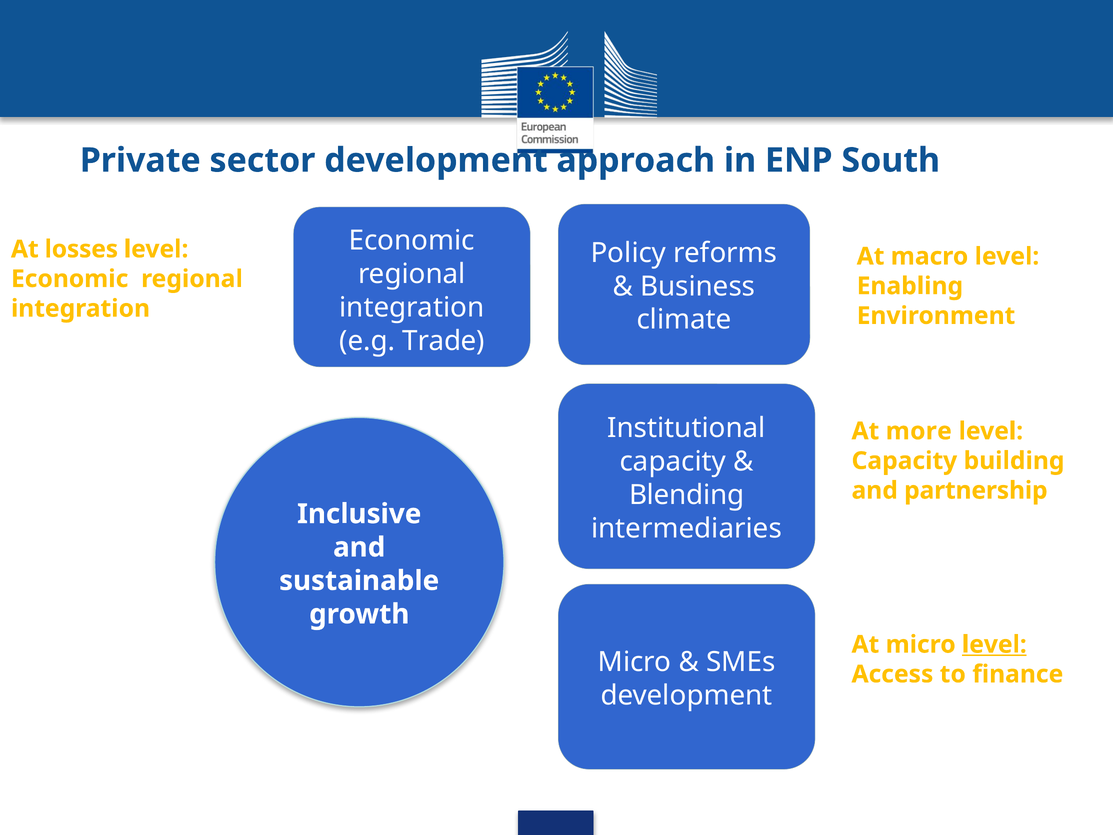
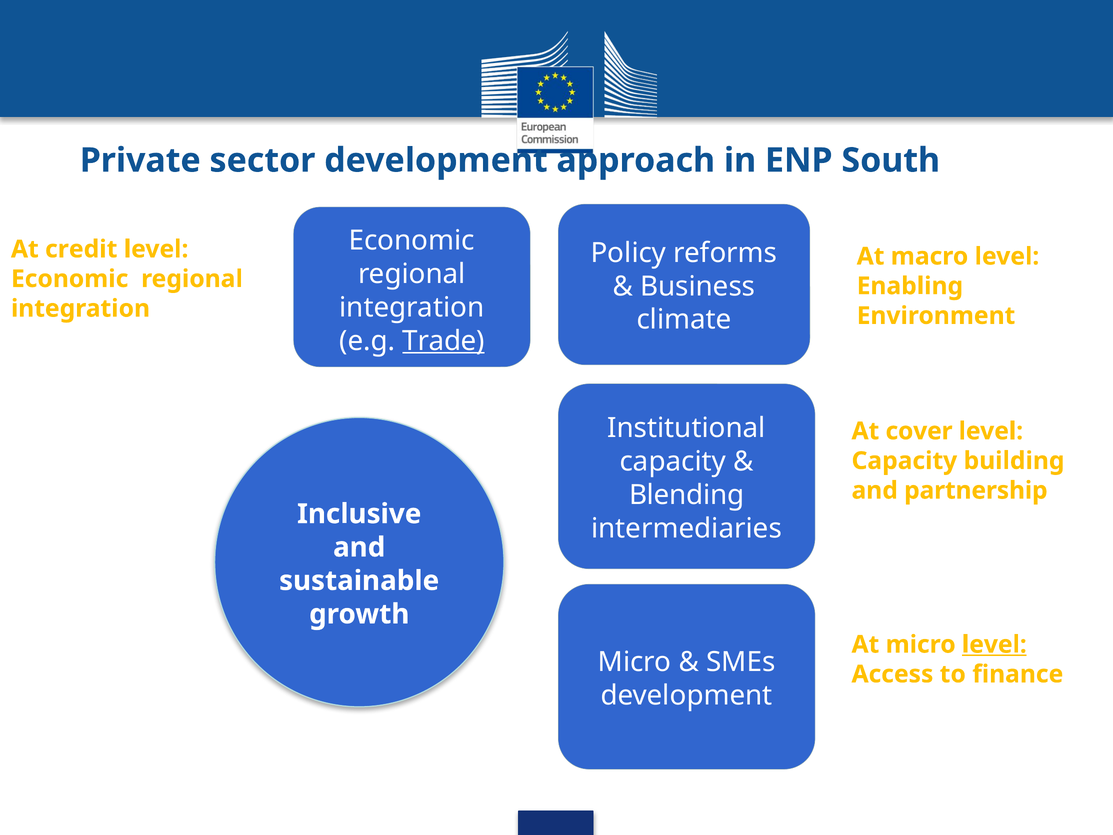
losses: losses -> credit (81, 249)
Trade underline: none -> present (443, 341)
more: more -> cover (919, 431)
